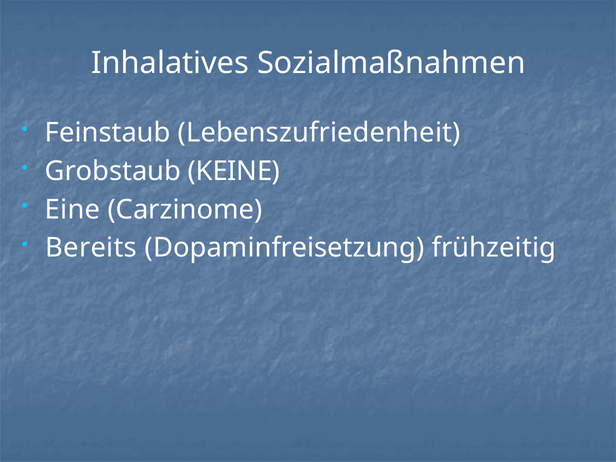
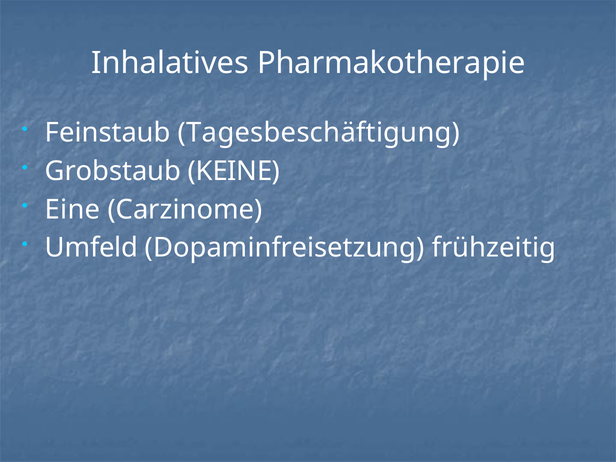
Sozialmaßnahmen: Sozialmaßnahmen -> Pharmakotherapie (391, 63)
Lebenszufriedenheit: Lebenszufriedenheit -> Tagesbeschäftigung (319, 133)
Bereits: Bereits -> Umfeld (92, 248)
